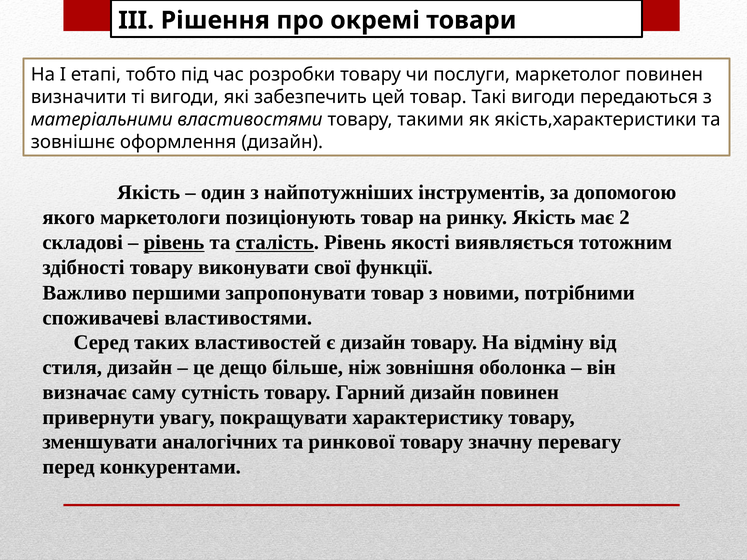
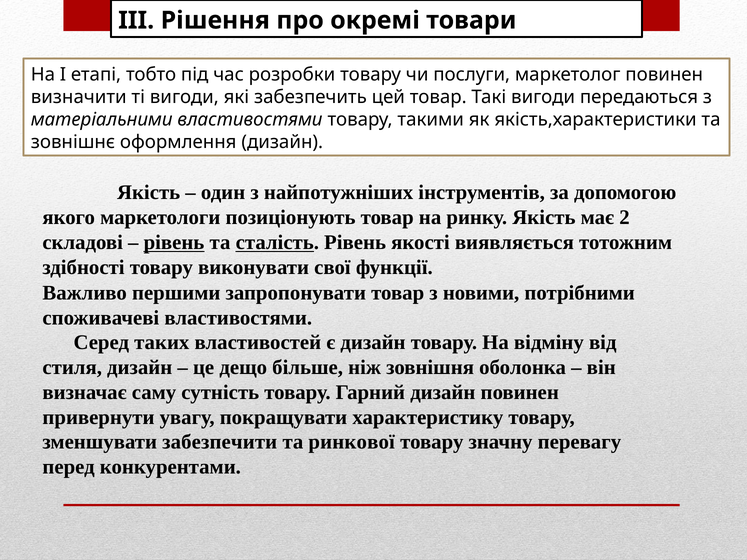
аналогічних: аналогічних -> забезпечити (220, 442)
